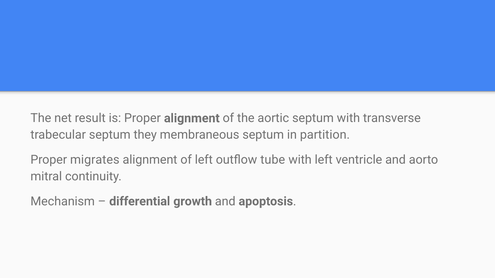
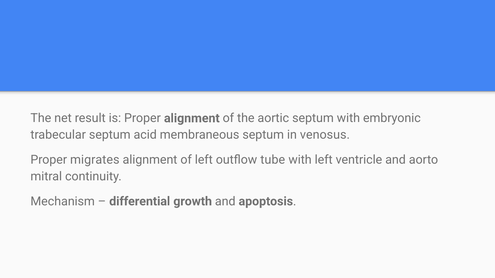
transverse: transverse -> embryonic (392, 118)
they: they -> acid (145, 135)
partition: partition -> venosus (325, 135)
